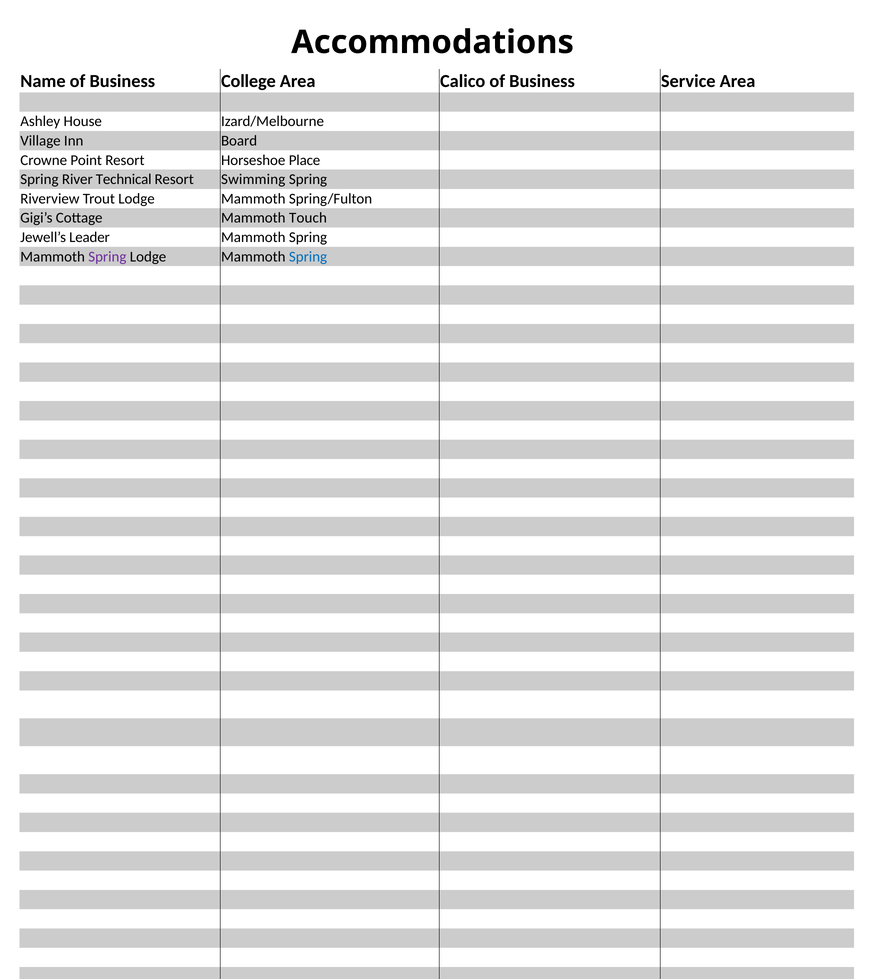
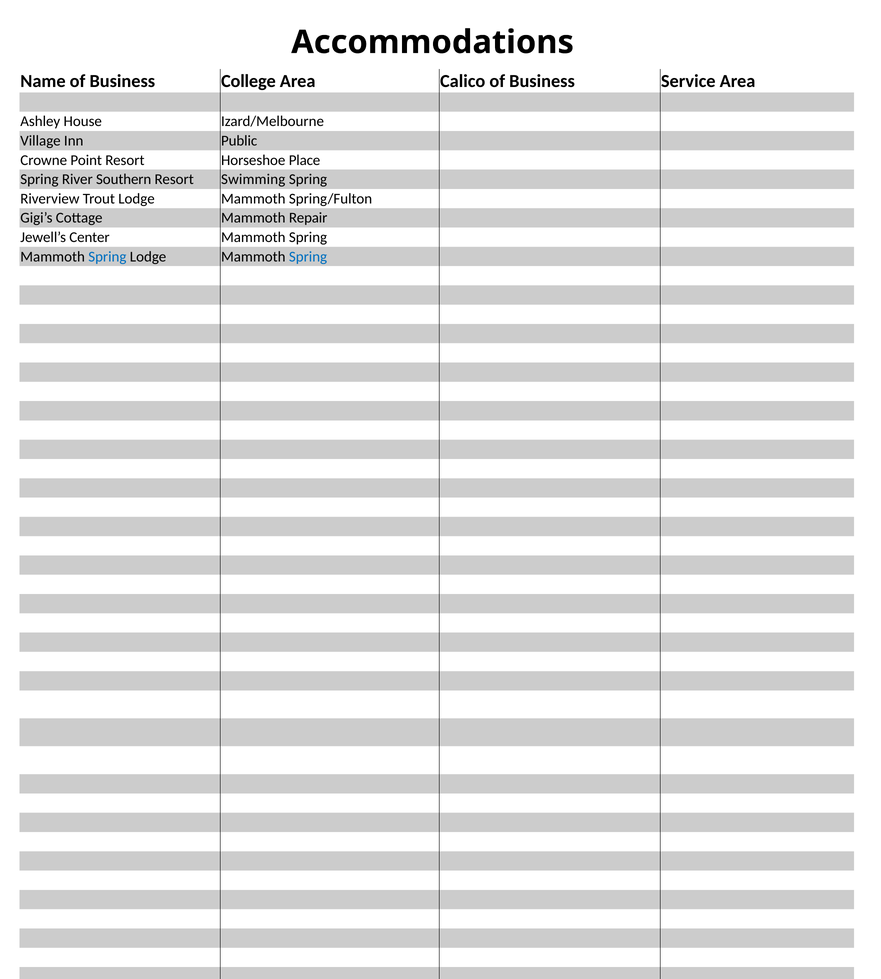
Board: Board -> Public (239, 141)
Technical: Technical -> Southern (124, 179)
Touch: Touch -> Repair (308, 218)
Leader: Leader -> Center (89, 237)
Spring colour: purple -> blue (107, 257)
